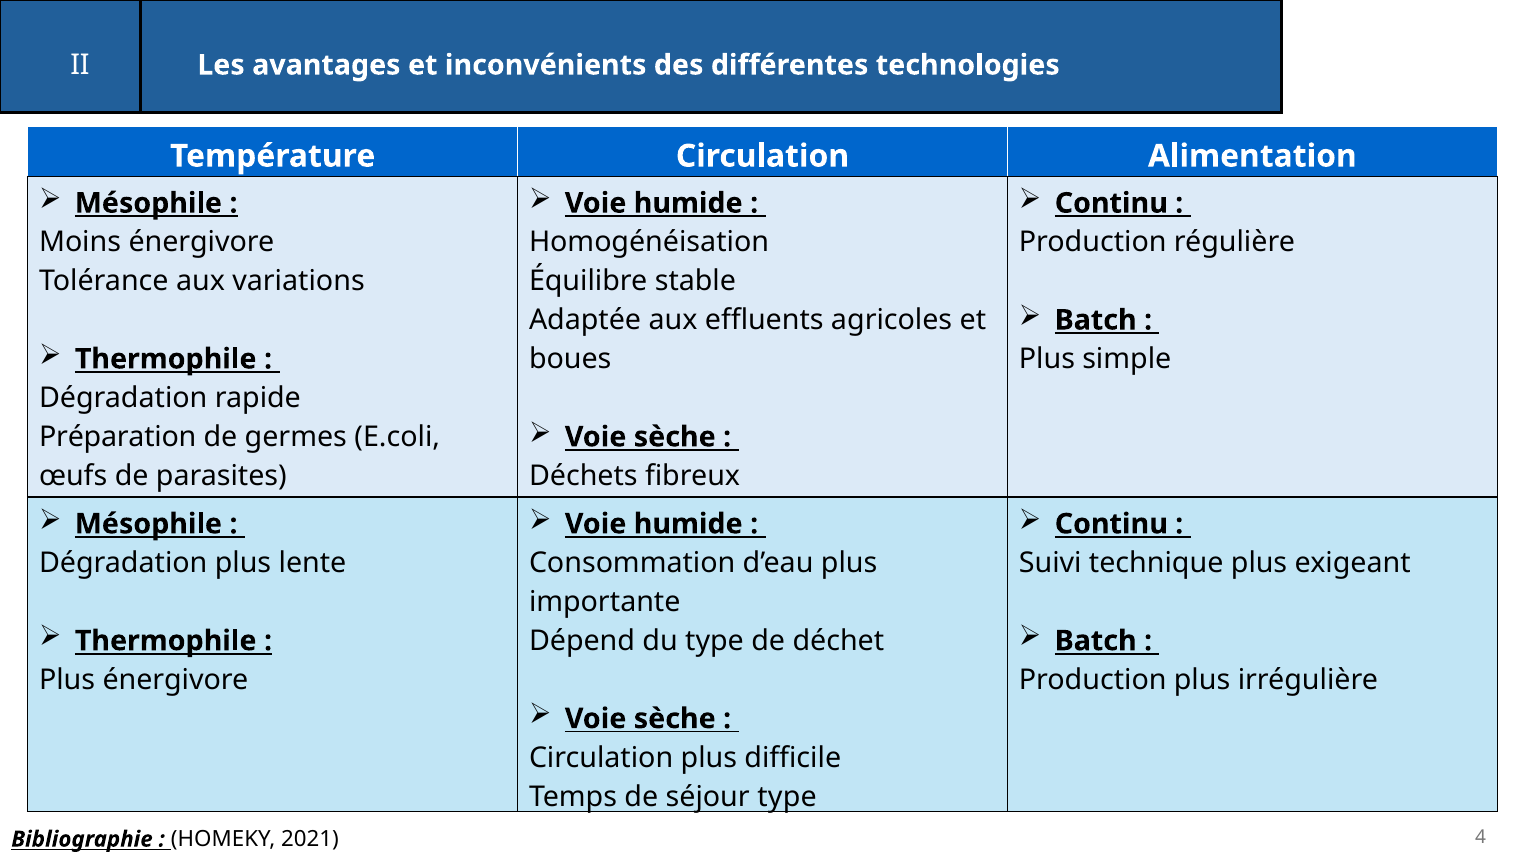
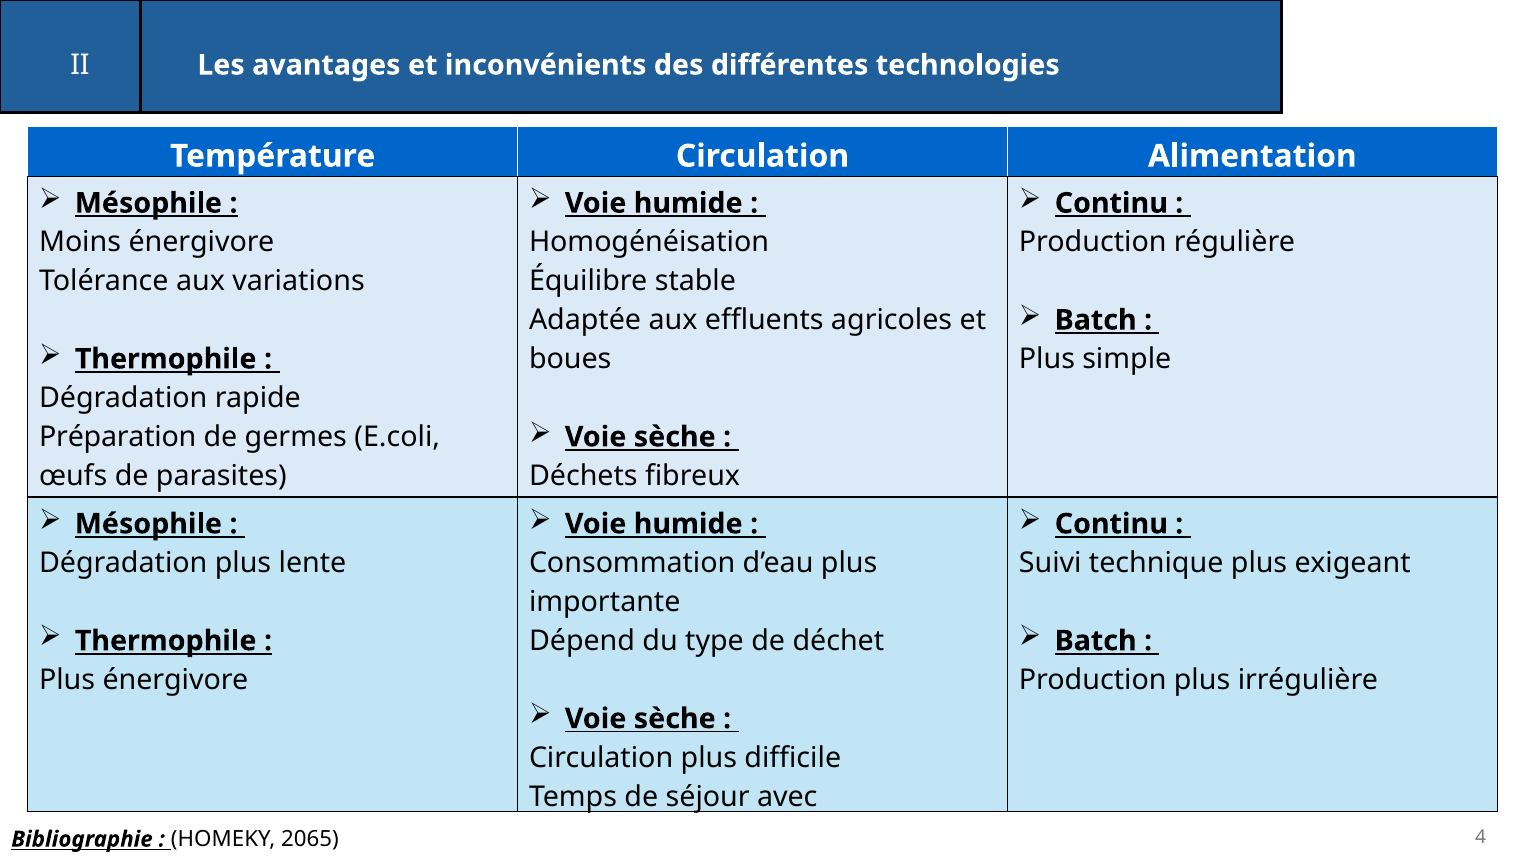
séjour type: type -> avec (787, 797)
2021: 2021 -> 2065 (310, 840)
